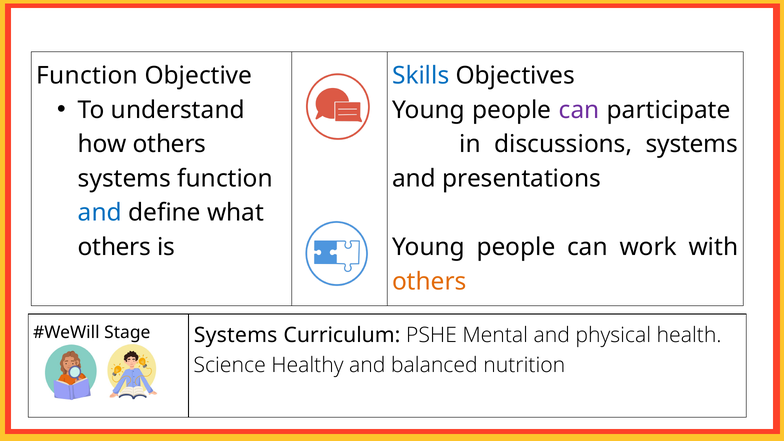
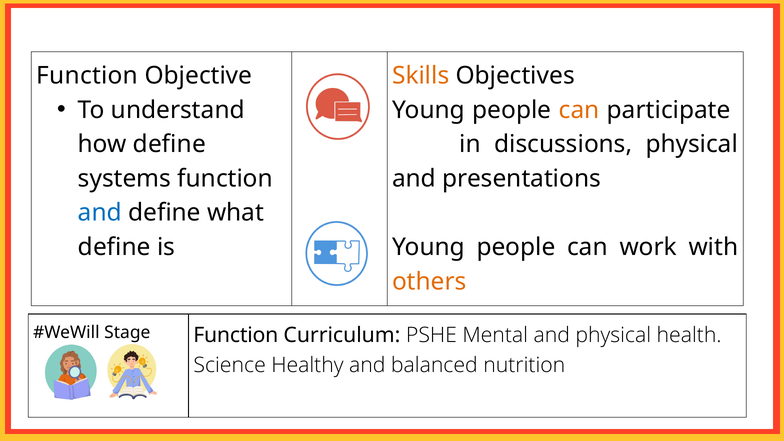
Skills colour: blue -> orange (421, 76)
can colour: purple -> orange (579, 110)
how others: others -> define (169, 144)
discussions systems: systems -> physical (692, 144)
others: others -> define (114, 247)
Systems: Systems -> Function (236, 335)
